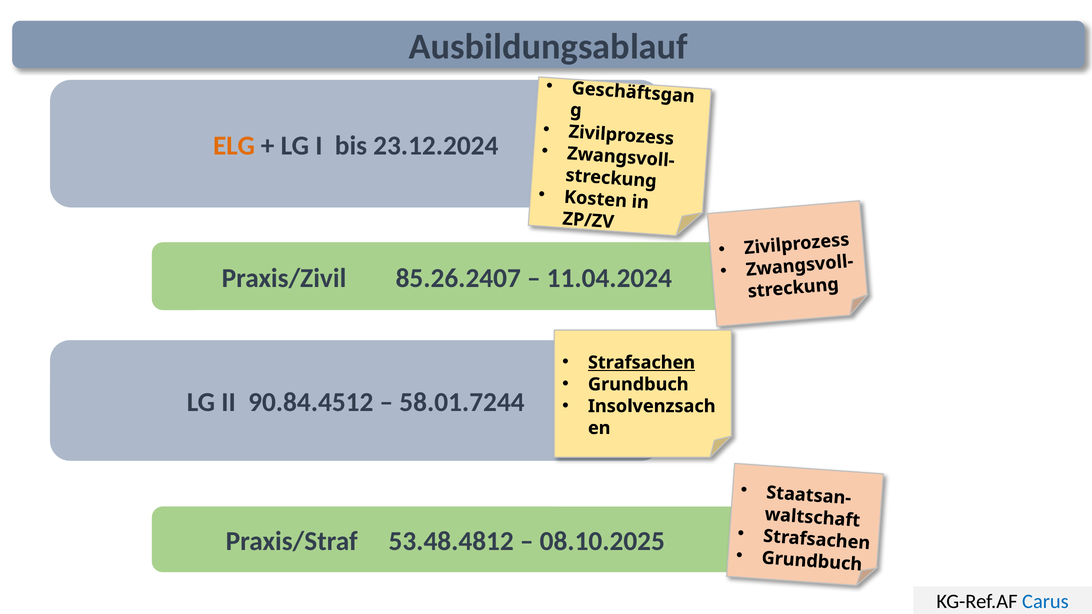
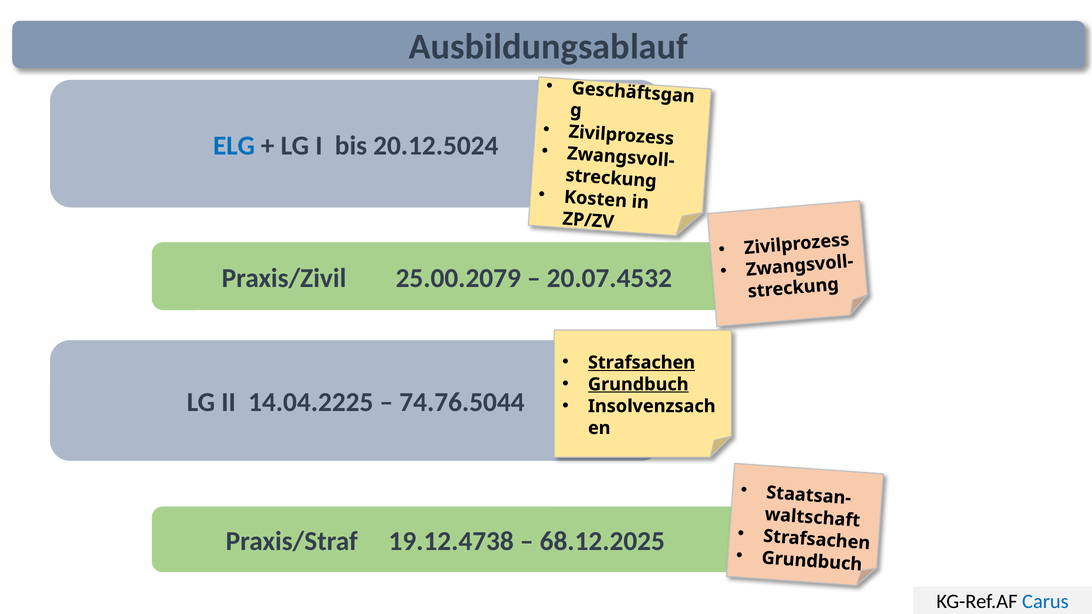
ELG colour: orange -> blue (234, 146)
23.12.2024: 23.12.2024 -> 20.12.5024 (436, 146)
85.26.2407: 85.26.2407 -> 25.00.2079 (458, 278)
11.04.2024: 11.04.2024 -> 20.07.4532 (609, 278)
Grundbuch underline: none -> present (638, 385)
90.84.4512: 90.84.4512 -> 14.04.2225 (311, 403)
58.01.7244: 58.01.7244 -> 74.76.5044 (462, 403)
53.48.4812: 53.48.4812 -> 19.12.4738 (451, 541)
08.10.2025: 08.10.2025 -> 68.12.2025 (602, 541)
